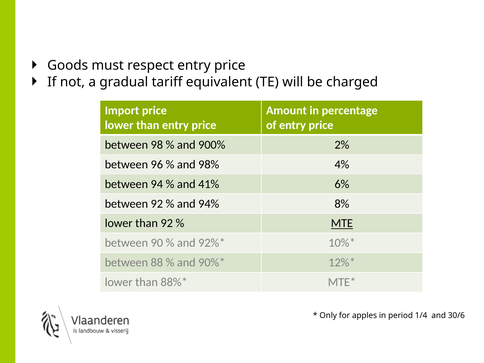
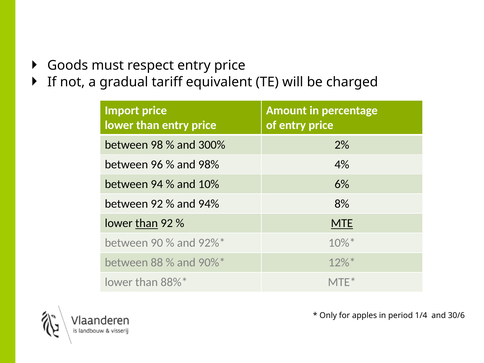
900%: 900% -> 300% (212, 145)
41%: 41% -> 10% (209, 184)
than underline: none -> present (147, 223)
